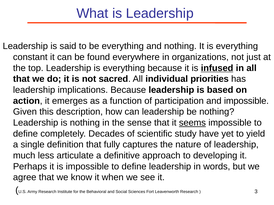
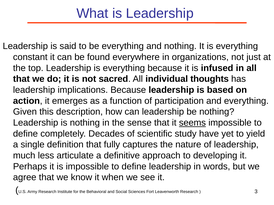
infused underline: present -> none (217, 68)
priorities: priorities -> thoughts (210, 79)
and impossible: impossible -> everything (246, 101)
